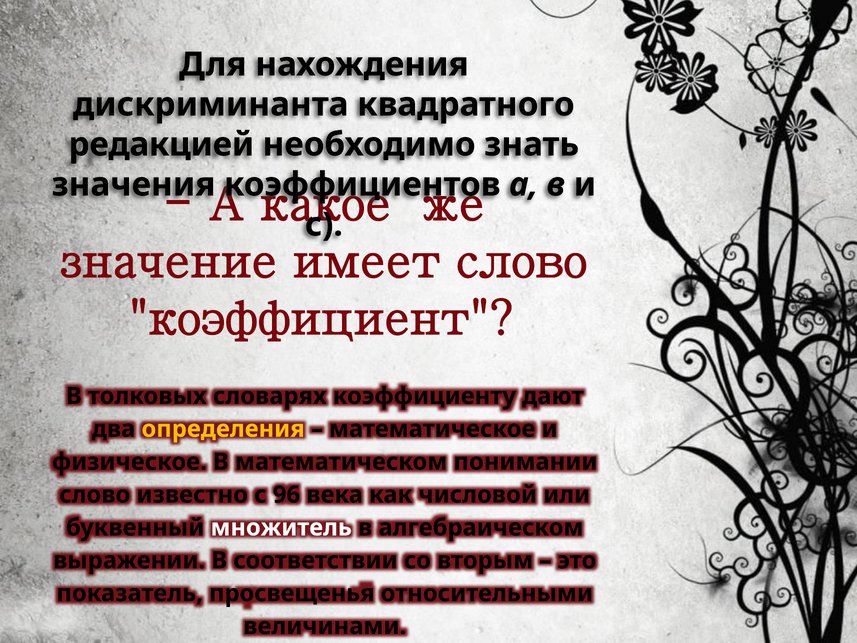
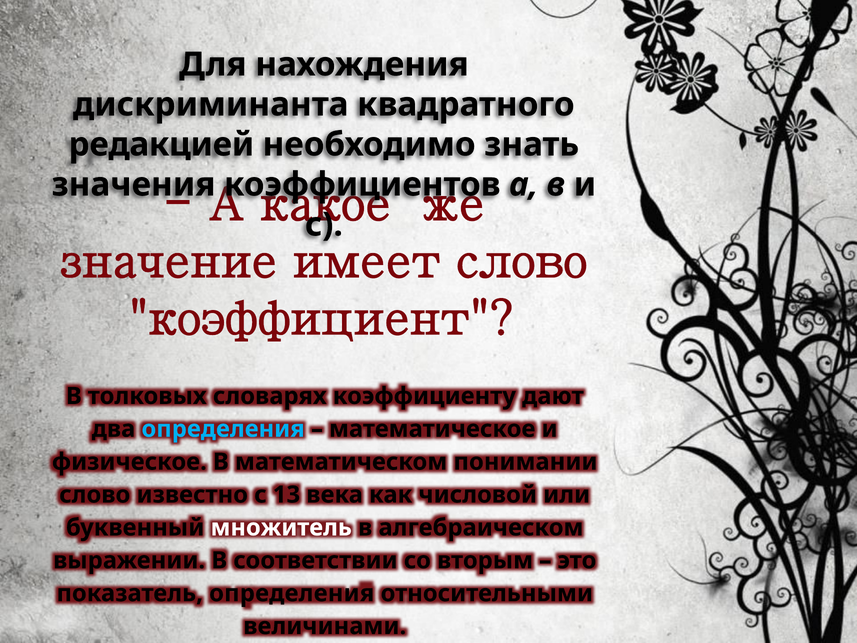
определения colour: yellow -> light blue (223, 429)
96: 96 -> 13 (286, 495)
показатель просвещенья: просвещенья -> определения (292, 593)
